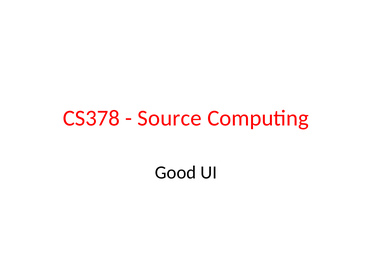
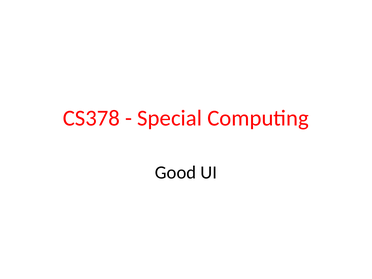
Source: Source -> Special (170, 118)
